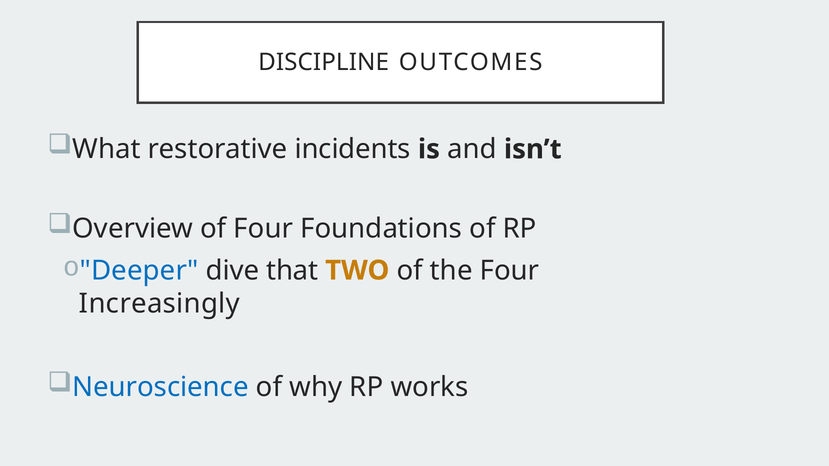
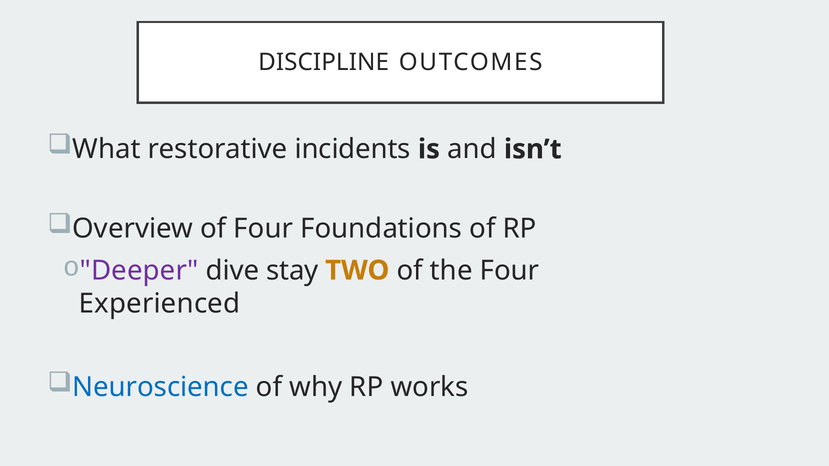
Deeper colour: blue -> purple (139, 271)
that: that -> stay (292, 271)
Increasingly: Increasingly -> Experienced (159, 304)
